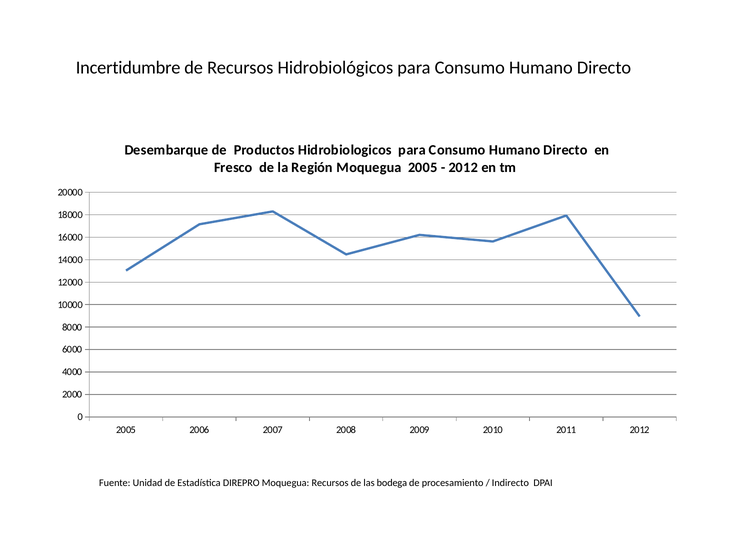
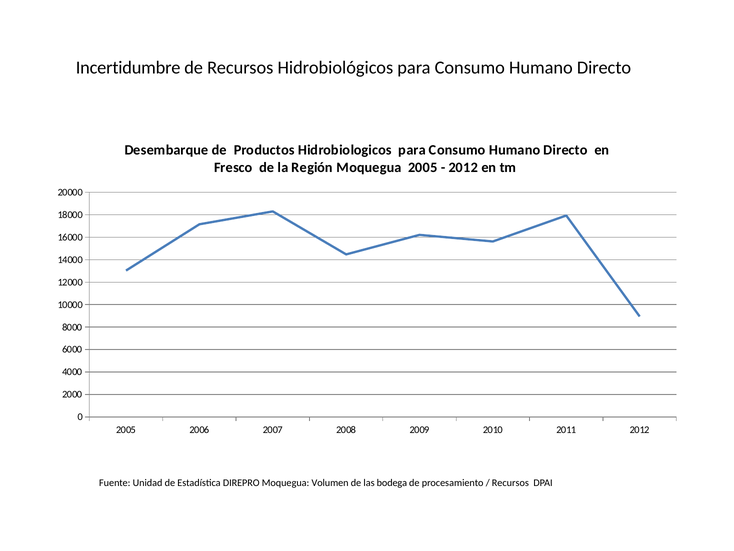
Moquegua Recursos: Recursos -> Volumen (330, 482)
Indirecto: Indirecto -> Recursos (510, 482)
